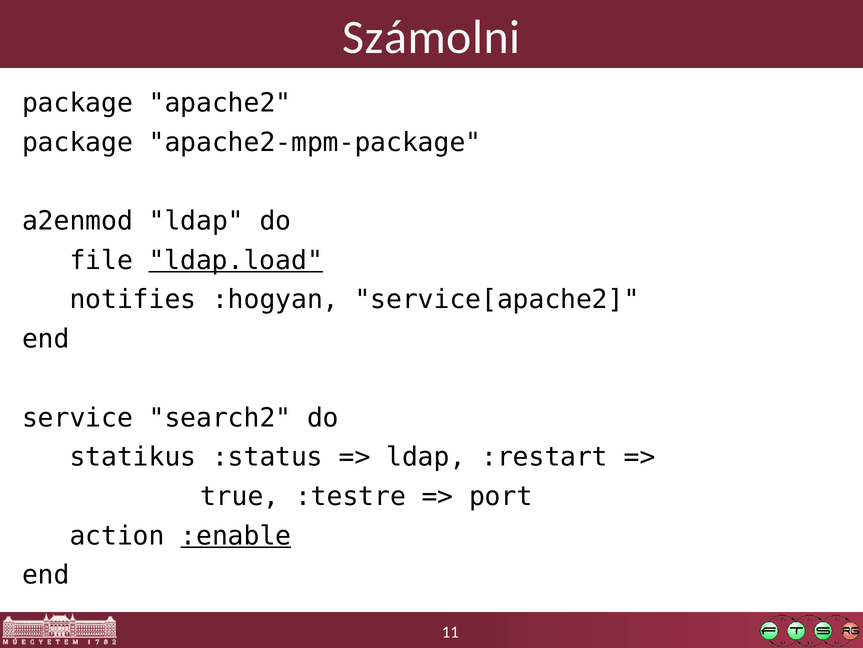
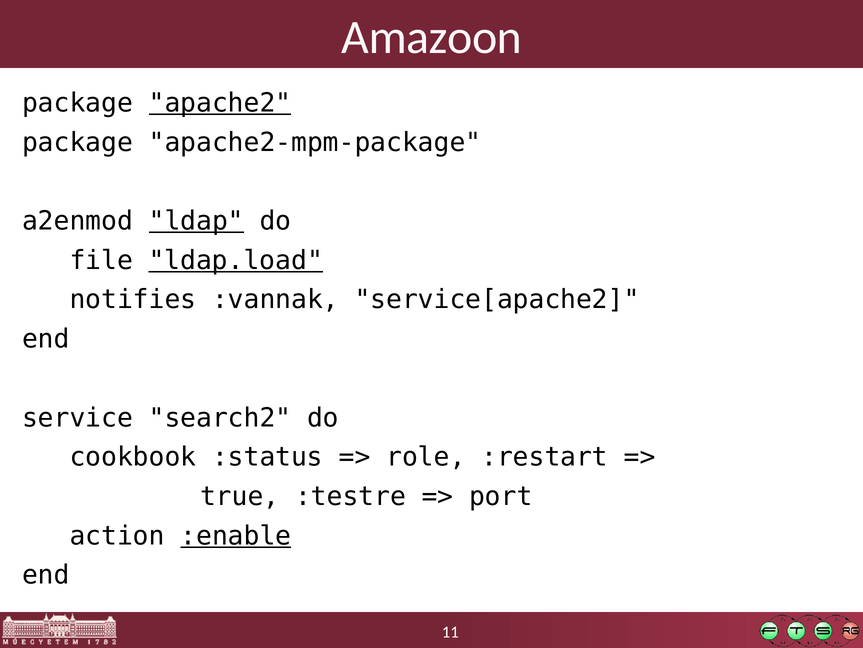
Számolni: Számolni -> Amazoon (432, 37)
apache2 underline: none -> present (220, 103)
ldap underline: none -> present (196, 221)
:hogyan: :hogyan -> :vannak (275, 299)
statikus: statikus -> cookbook (133, 457)
ldap: ldap -> role (426, 457)
